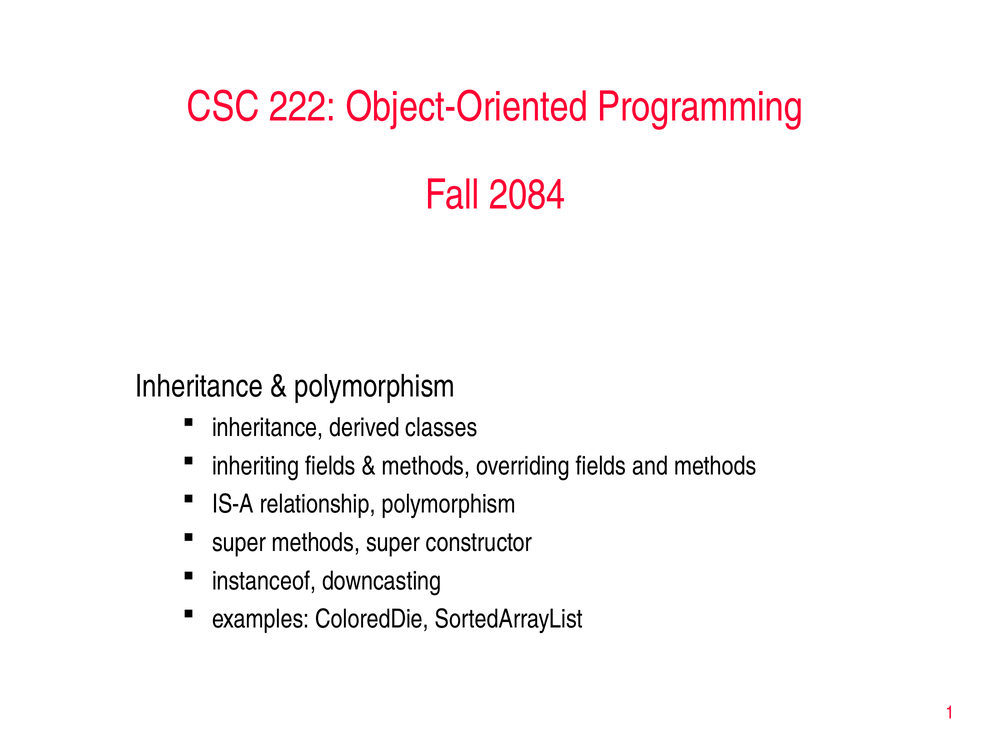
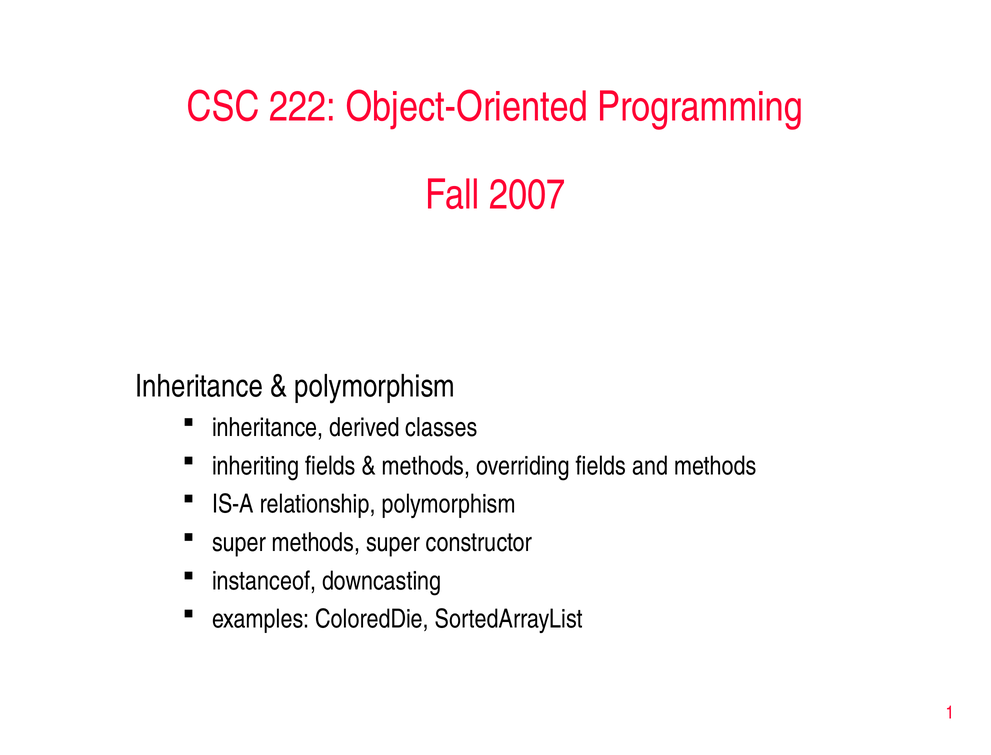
2084: 2084 -> 2007 (527, 195)
